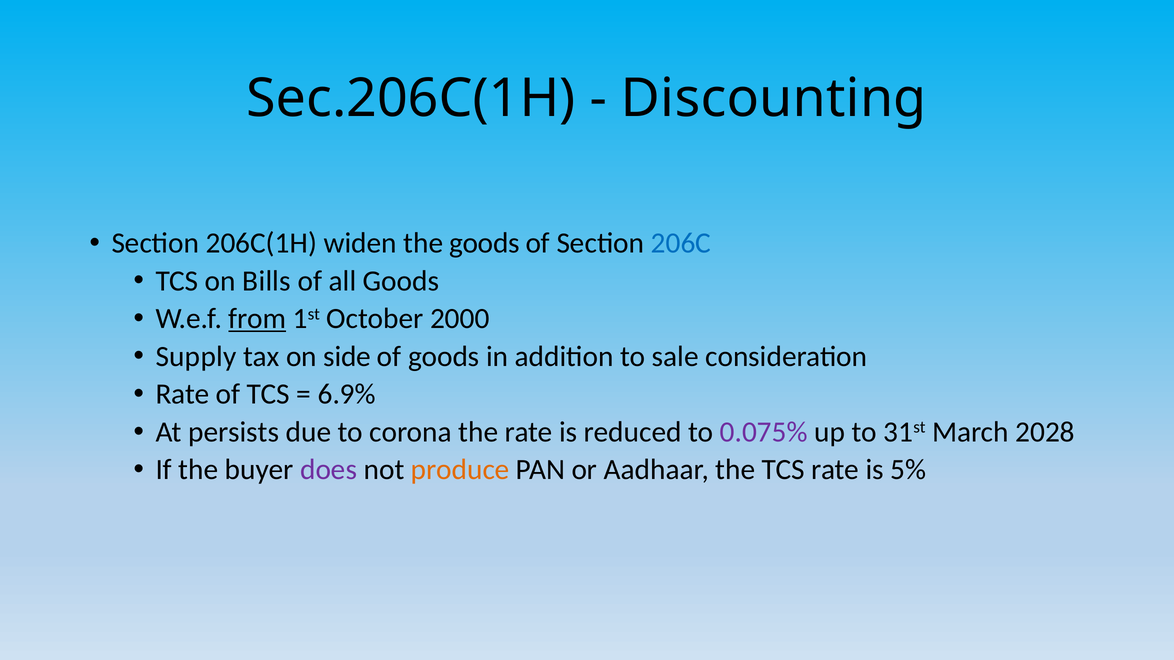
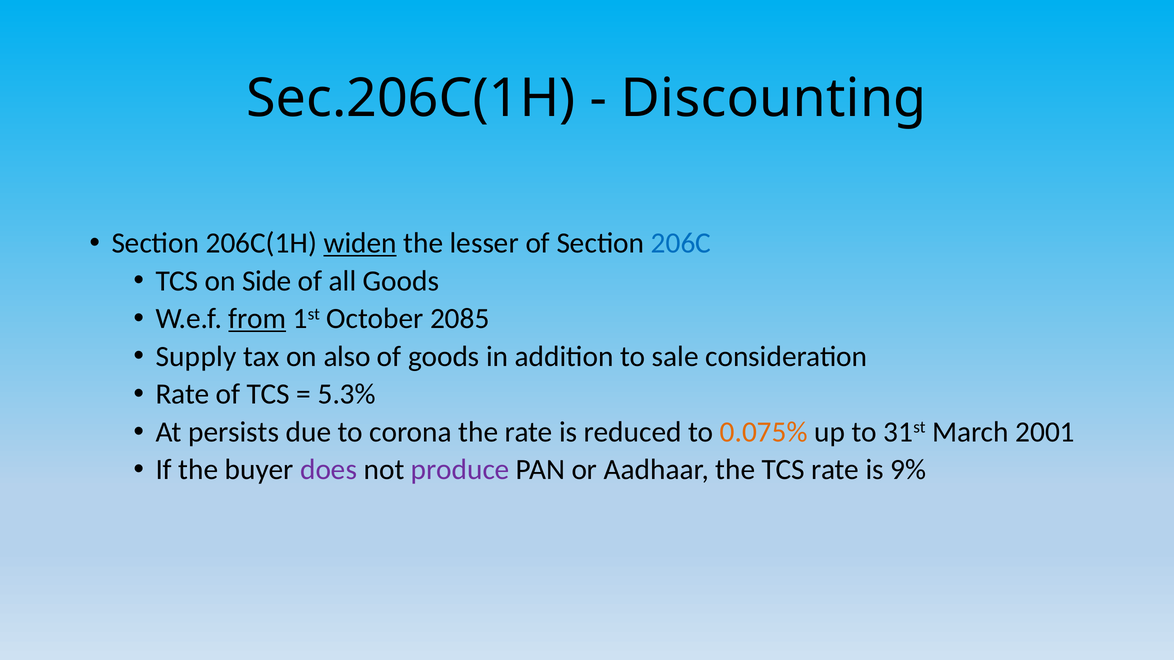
widen underline: none -> present (360, 243)
the goods: goods -> lesser (484, 243)
Bills: Bills -> Side (267, 281)
2000: 2000 -> 2085 (460, 319)
side: side -> also (347, 357)
6.9%: 6.9% -> 5.3% (347, 394)
0.075% colour: purple -> orange (764, 432)
2028: 2028 -> 2001 (1045, 432)
produce colour: orange -> purple (460, 470)
5%: 5% -> 9% (908, 470)
